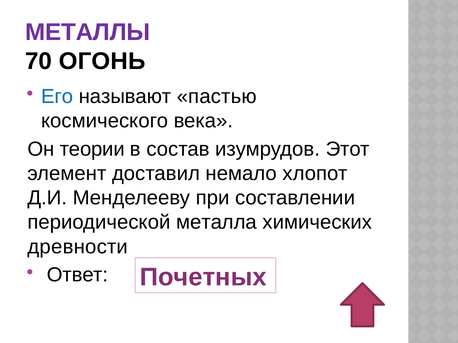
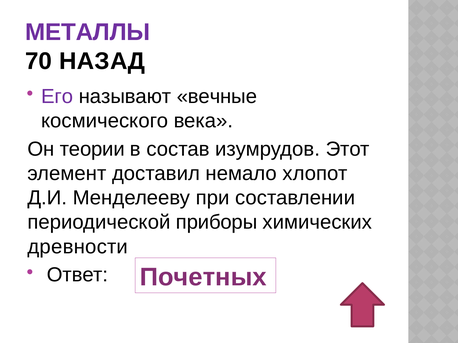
ОГОНЬ: ОГОНЬ -> НАЗАД (102, 61)
Его colour: blue -> purple (57, 97)
пастью: пастью -> вечные (217, 97)
металла: металла -> приборы (217, 223)
